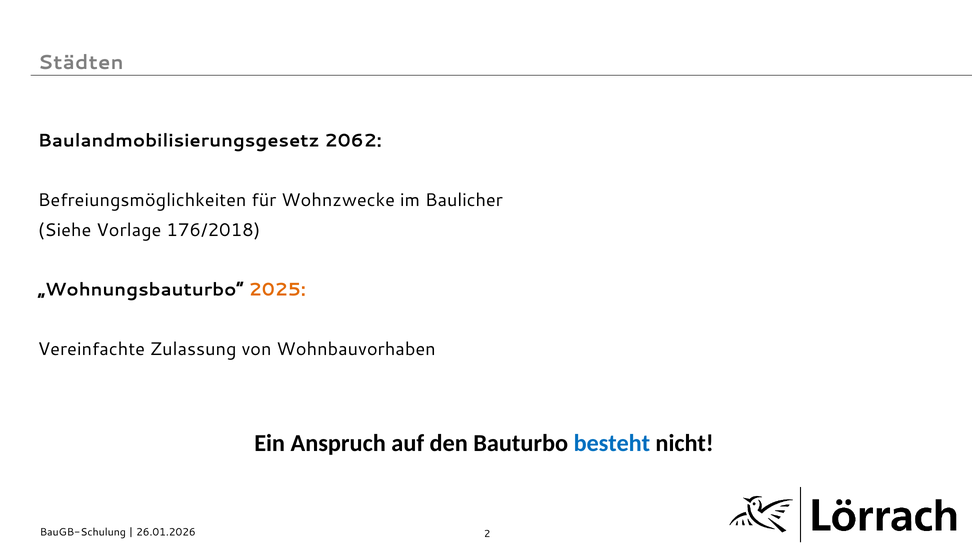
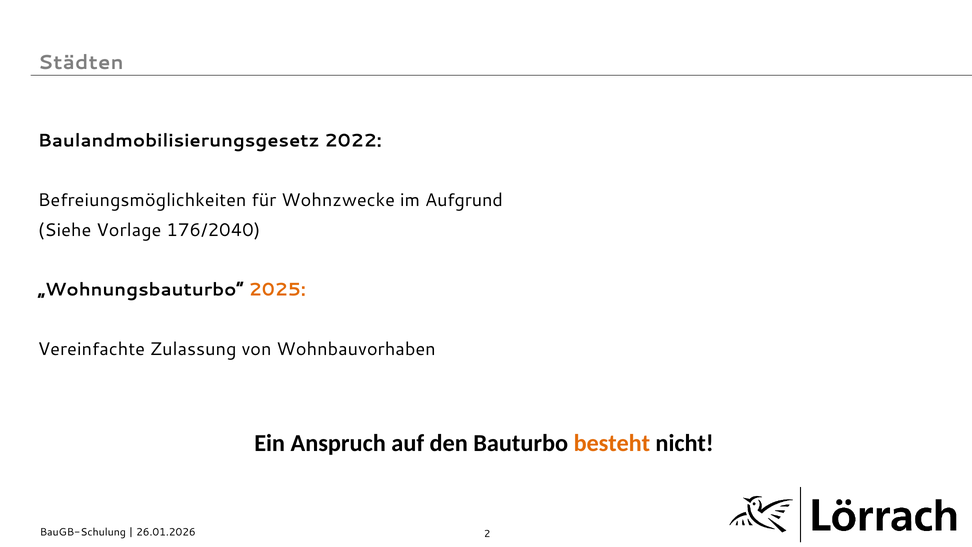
2062: 2062 -> 2022 (353, 141)
Baulicher: Baulicher -> Aufgrund (464, 200)
176/2018: 176/2018 -> 176/2040 (213, 230)
besteht colour: blue -> orange (612, 443)
